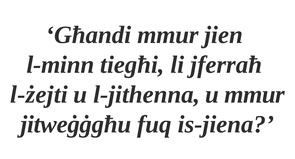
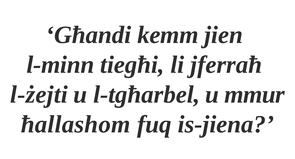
Għandi mmur: mmur -> kemm (168, 35)
l-jithenna: l-jithenna -> l-tgħarbel (147, 94)
jitweġġgħu: jitweġġgħu -> ħallashom (76, 124)
